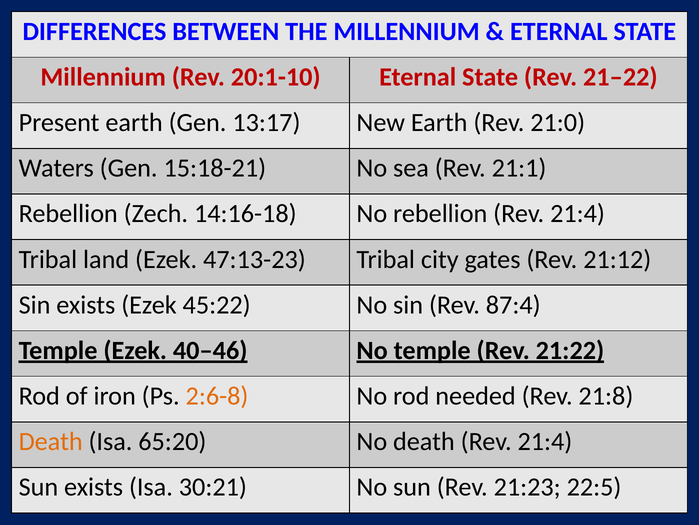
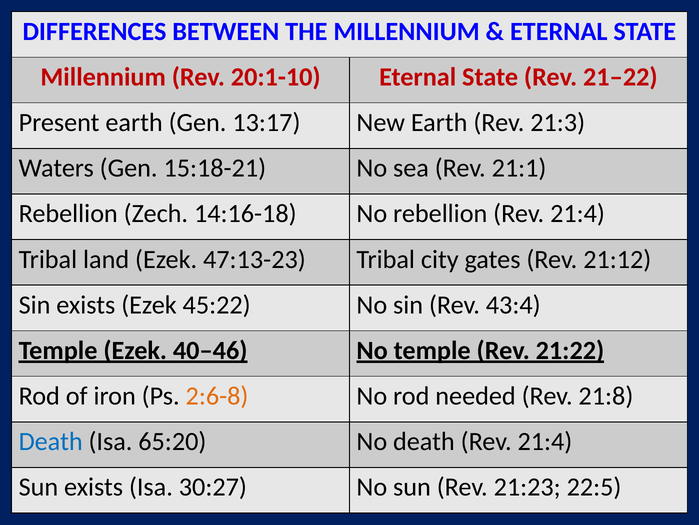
21:0: 21:0 -> 21:3 (558, 122)
87:4: 87:4 -> 43:4 (513, 305)
Death colour: orange -> blue (51, 441)
30:21: 30:21 -> 30:27 (213, 487)
